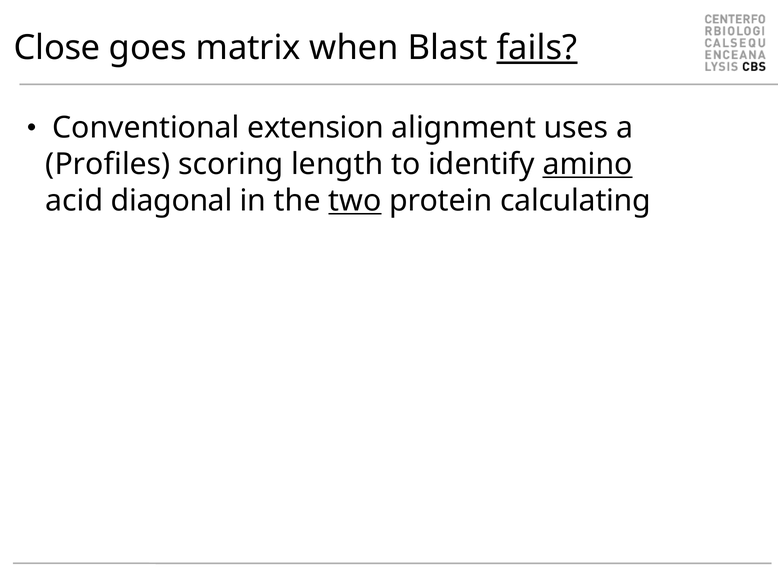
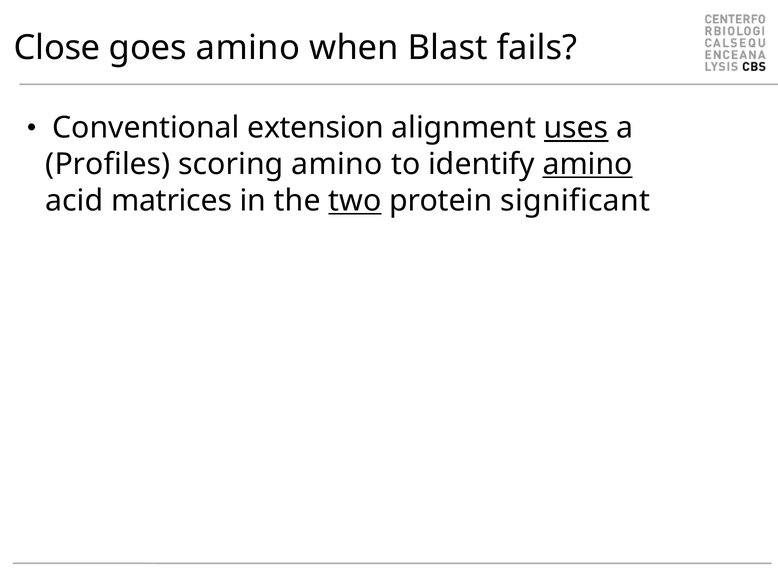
goes matrix: matrix -> amino (248, 48)
fails underline: present -> none (537, 48)
uses underline: none -> present (576, 128)
scoring length: length -> amino (337, 164)
diagonal: diagonal -> matrices (172, 201)
calculating: calculating -> significant (575, 201)
